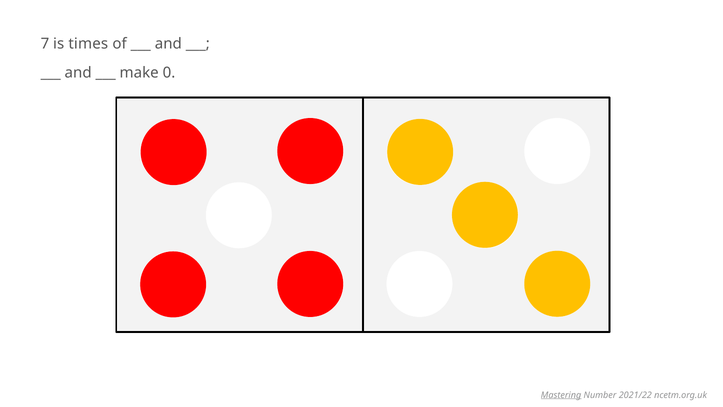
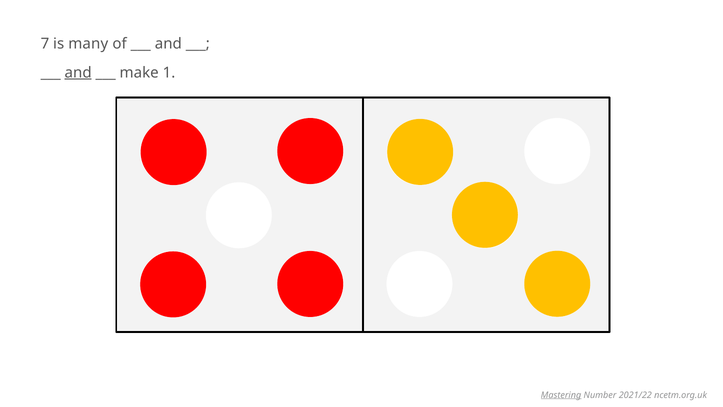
times: times -> many (88, 44)
and underline: none -> present (78, 73)
0: 0 -> 1 (169, 73)
